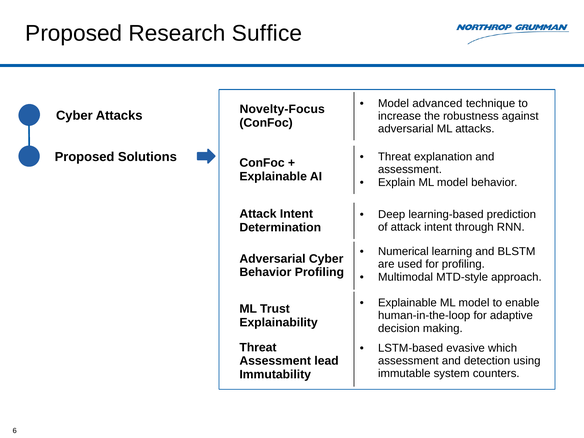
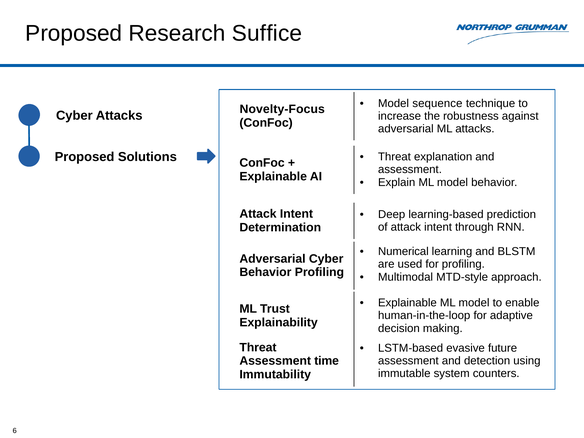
advanced: advanced -> sequence (437, 103)
which: which -> future (503, 348)
lead: lead -> time (327, 361)
